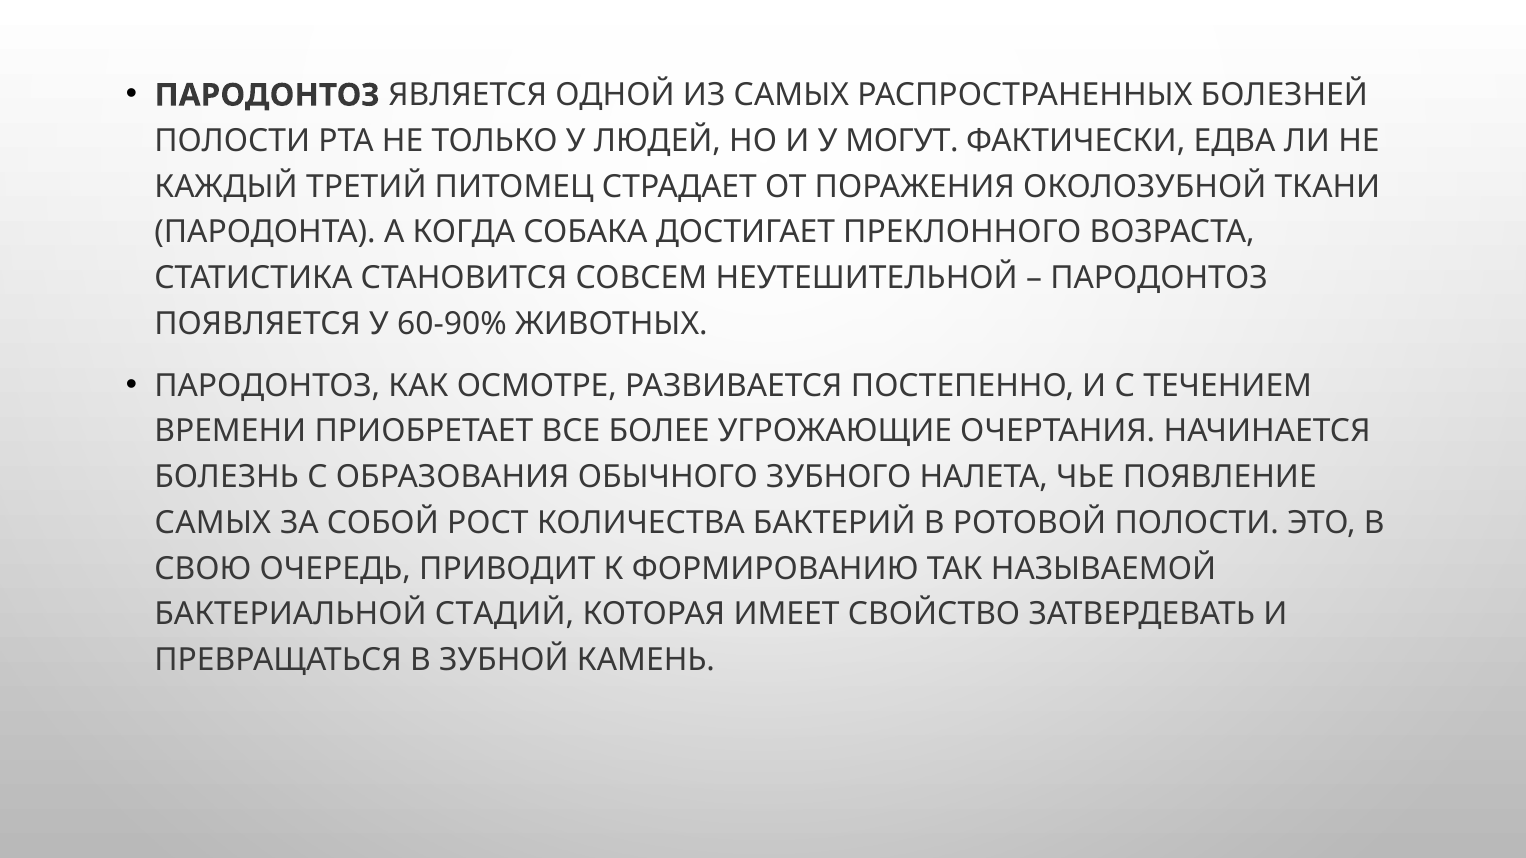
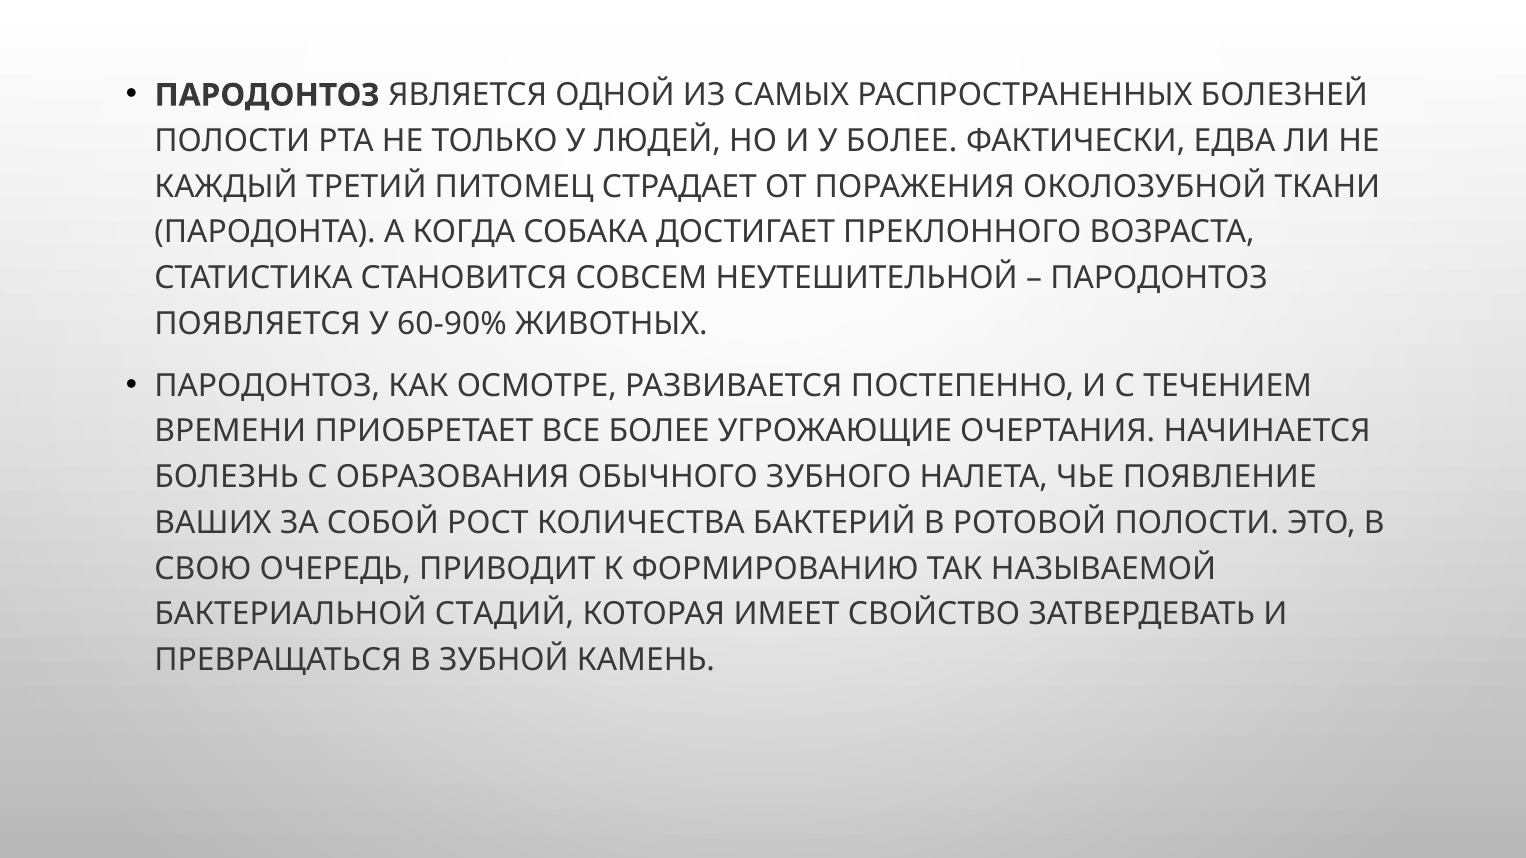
У МОГУТ: МОГУТ -> БОЛЕЕ (902, 141)
САМЫХ: САМЫХ -> ВАШИХ (213, 523)
